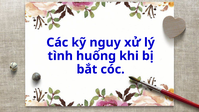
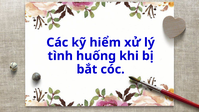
nguy: nguy -> hiểm (105, 42)
